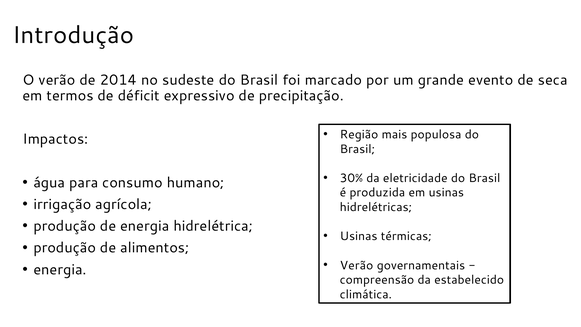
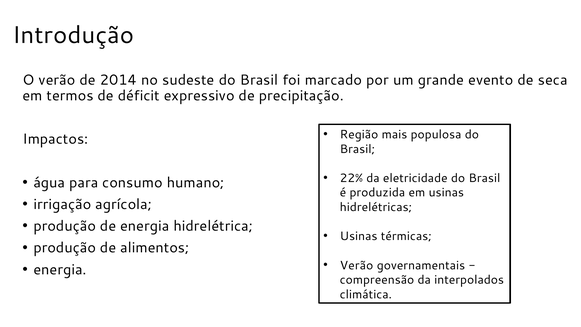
30%: 30% -> 22% (351, 178)
estabelecido: estabelecido -> interpolados (469, 280)
